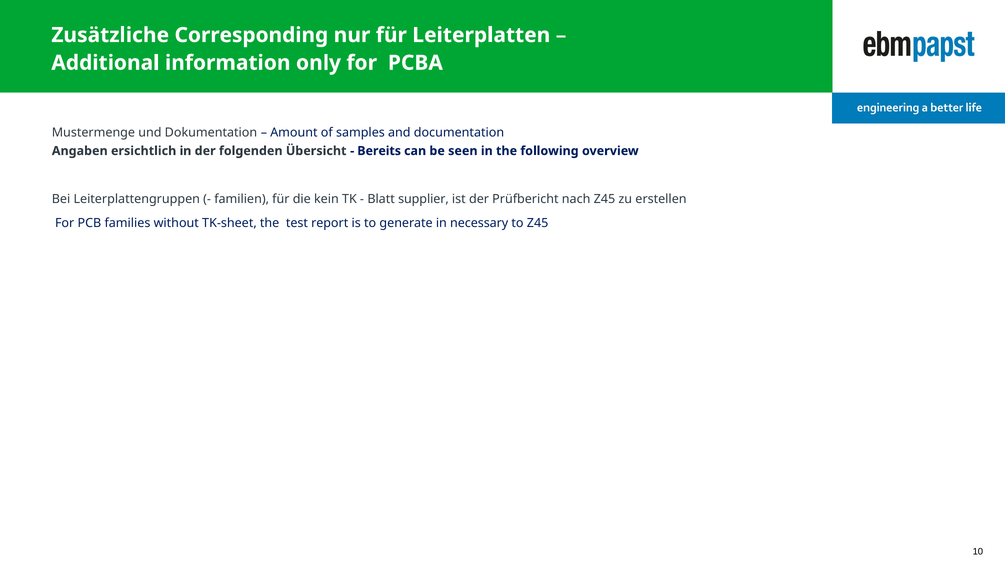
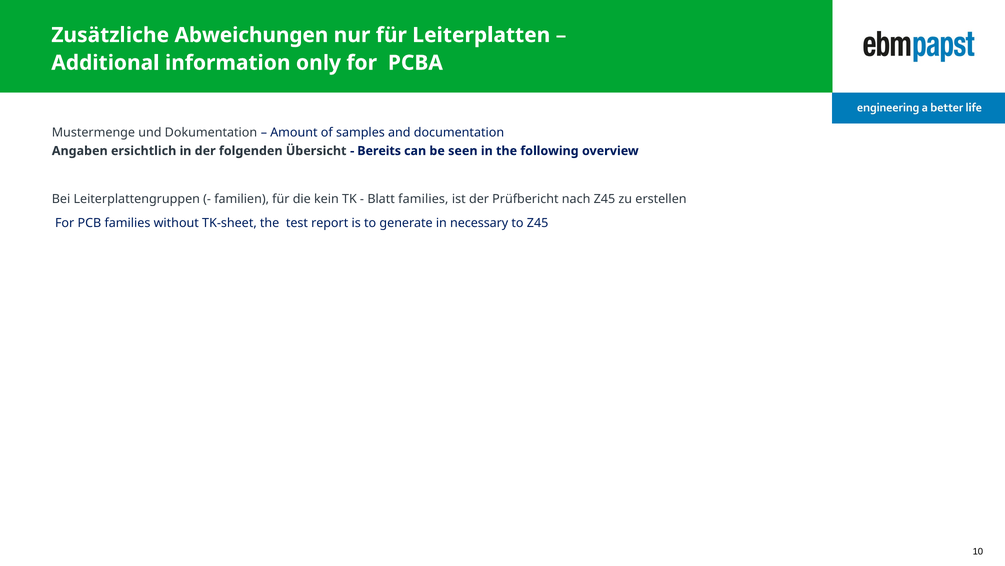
Corresponding: Corresponding -> Abweichungen (251, 35)
Blatt supplier: supplier -> families (423, 199)
